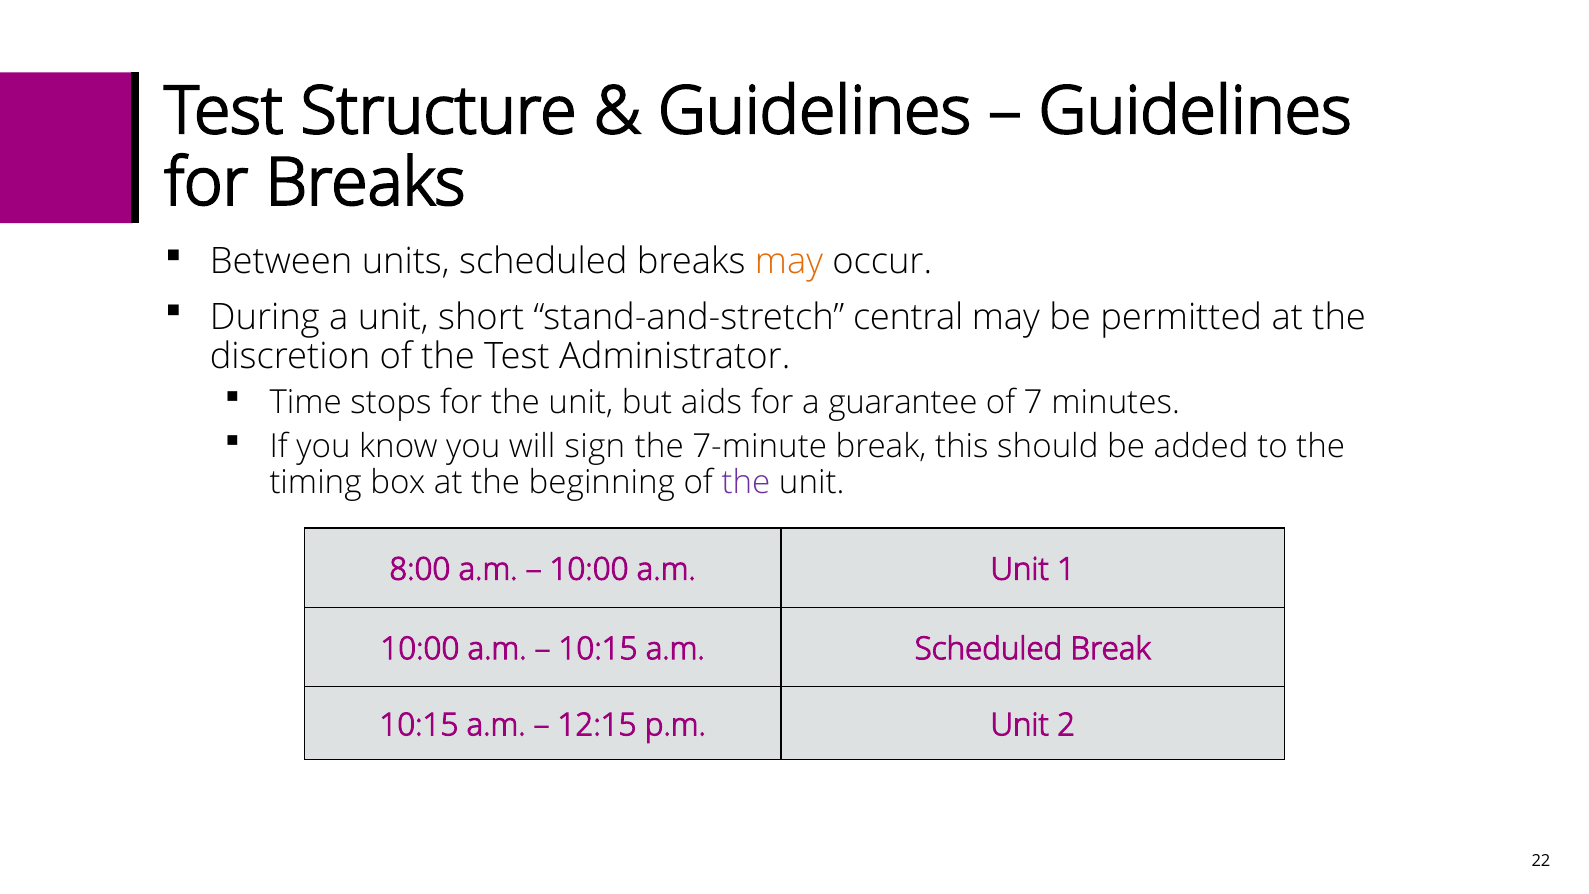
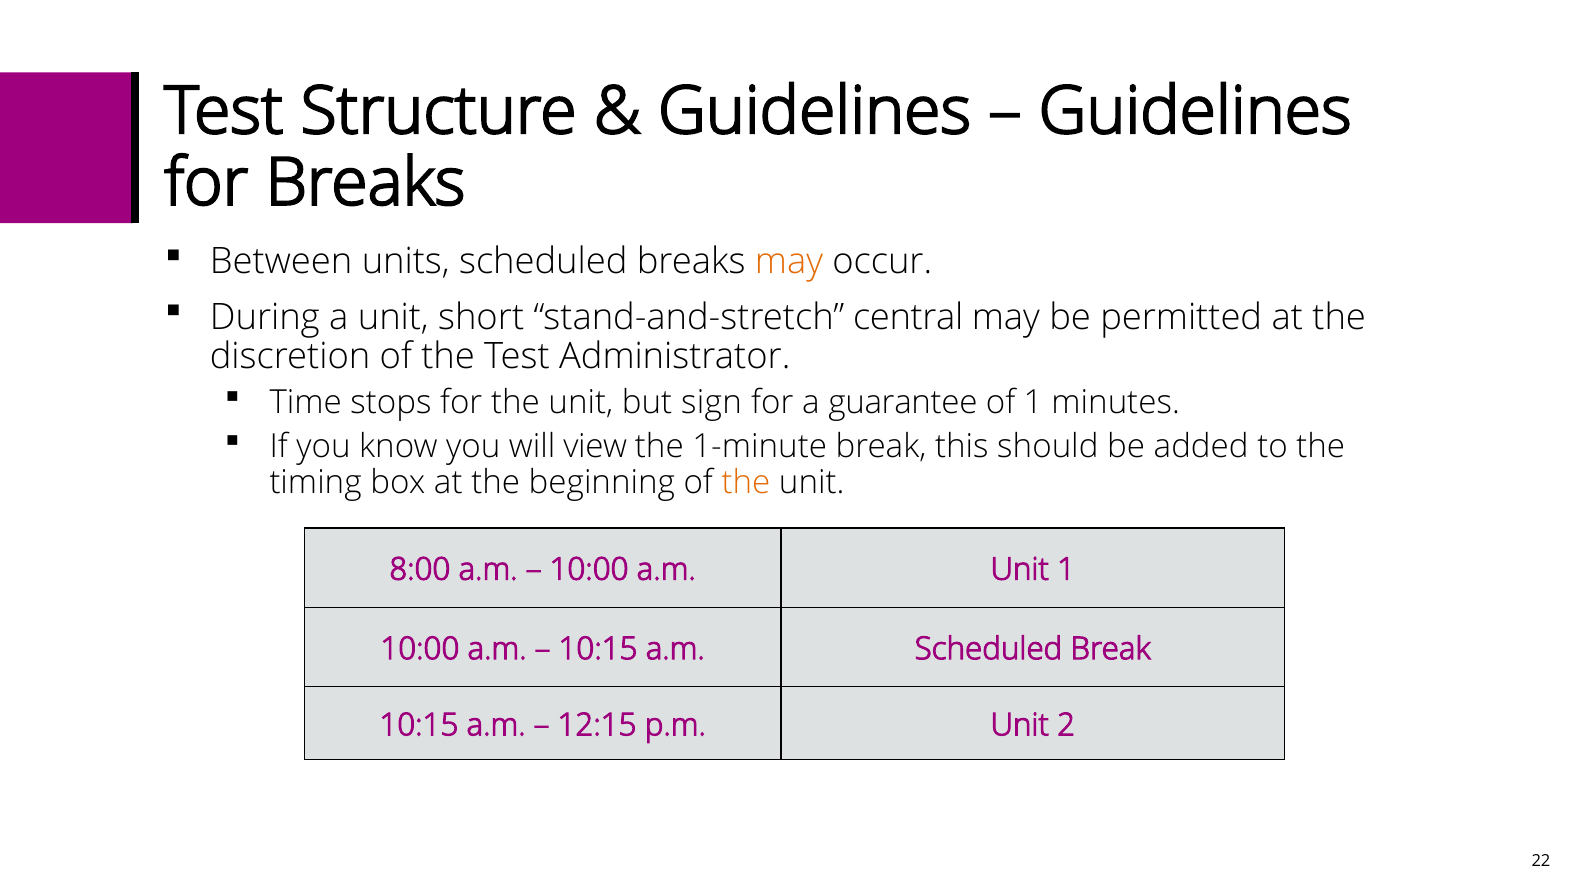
aids: aids -> sign (711, 402)
of 7: 7 -> 1 (1033, 402)
sign: sign -> view (595, 446)
7-minute: 7-minute -> 1-minute (760, 446)
the colour: purple -> orange (746, 482)
